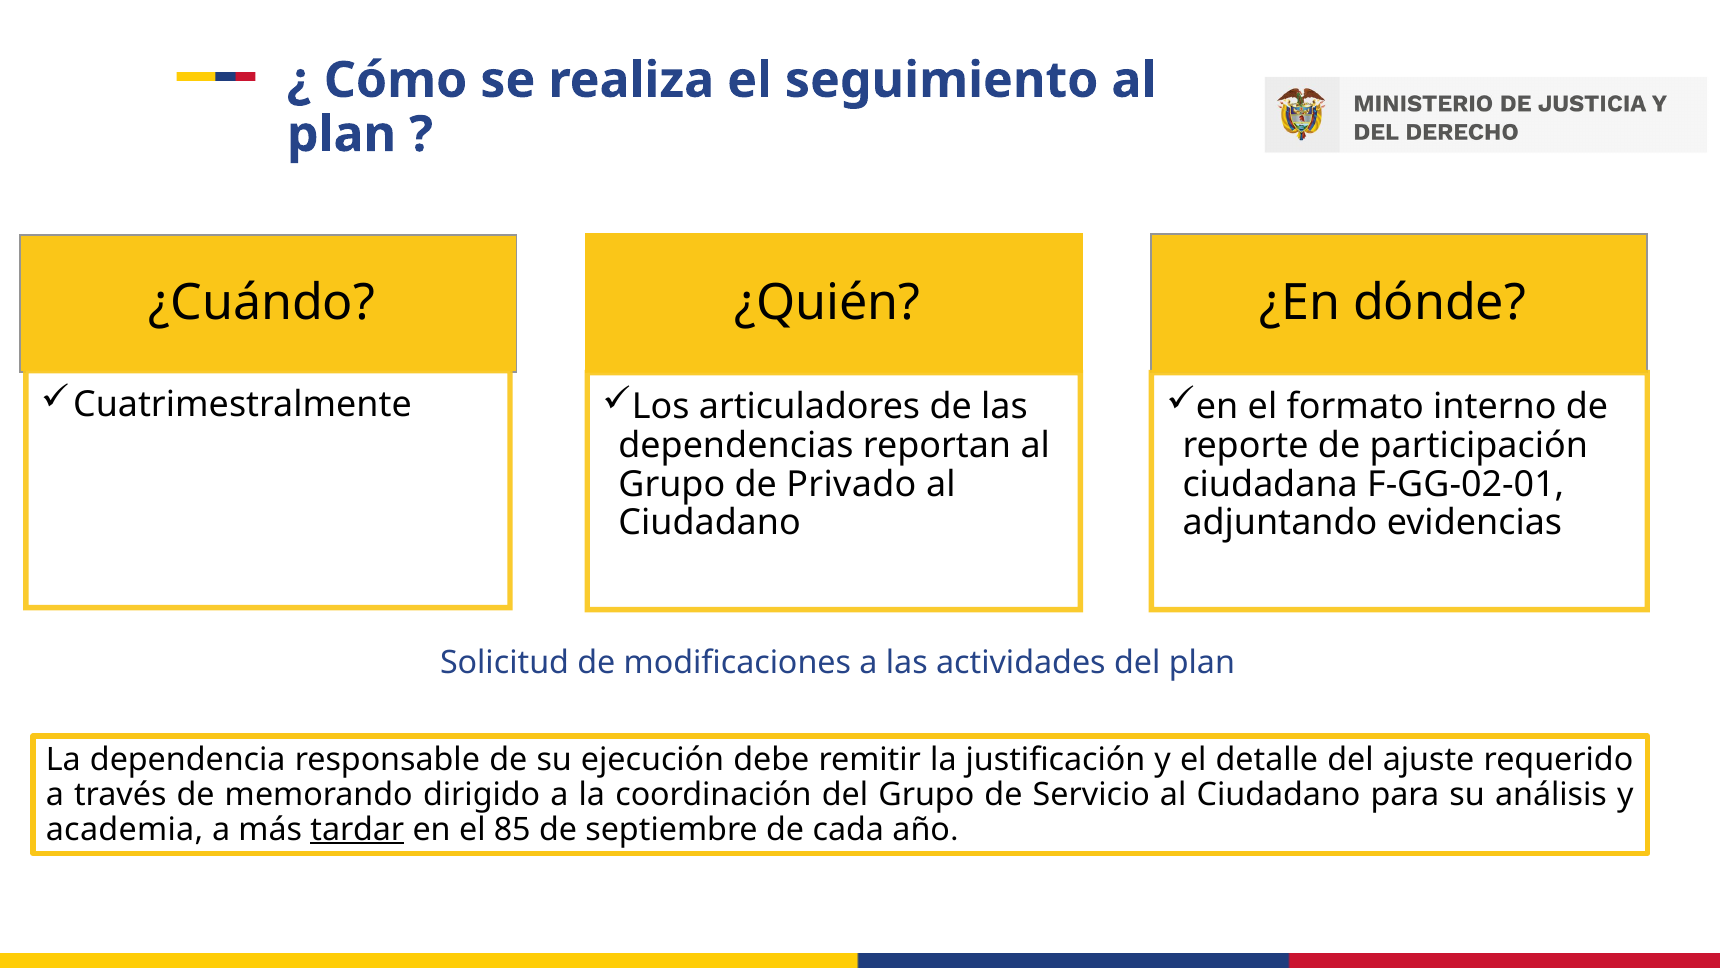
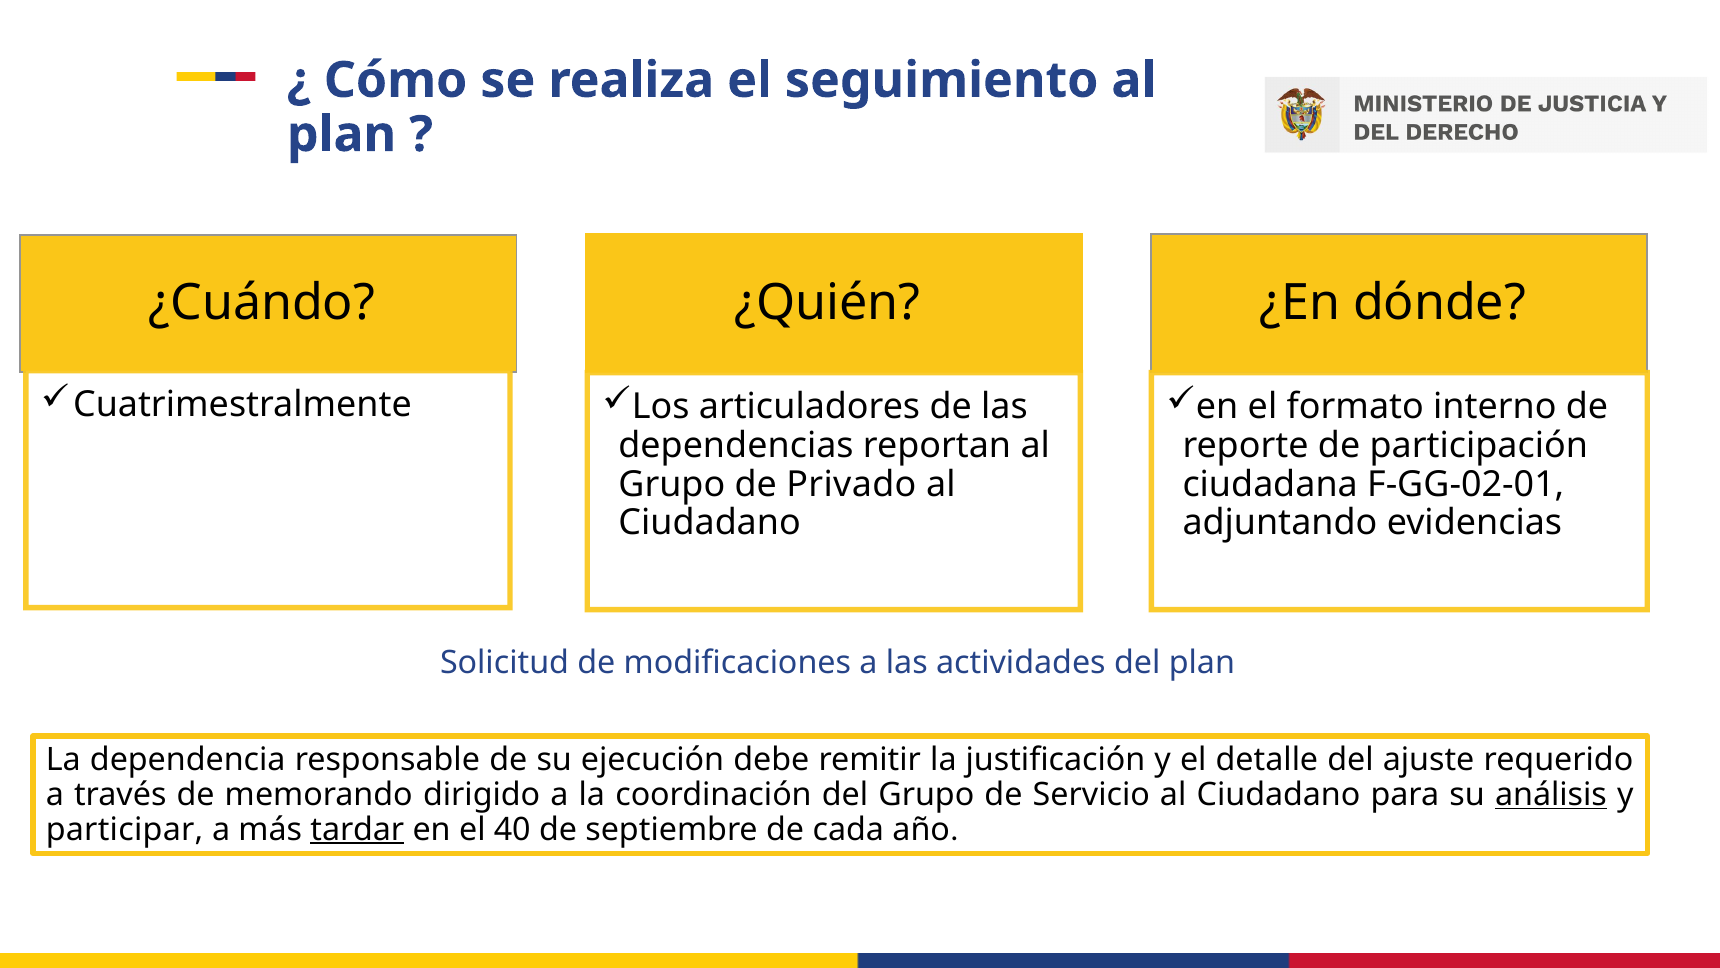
análisis underline: none -> present (1551, 794)
academia: academia -> participar (125, 829)
85: 85 -> 40 (512, 829)
